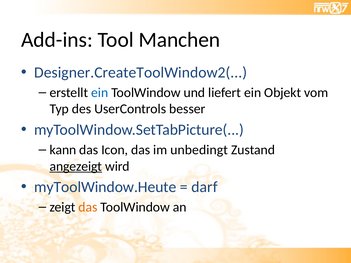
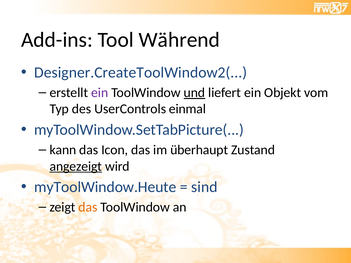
Manchen: Manchen -> Während (179, 40)
ein colour: blue -> purple (100, 93)
und underline: none -> present (194, 93)
besser: besser -> einmal (187, 109)
unbedingt: unbedingt -> überhaupt (199, 150)
darf: darf -> sind (204, 187)
